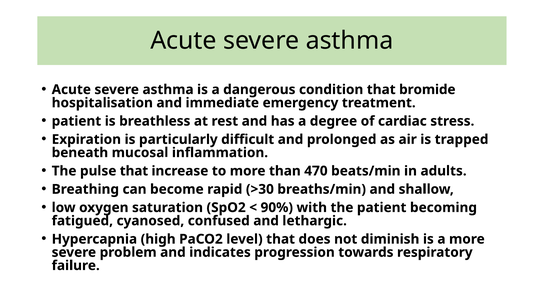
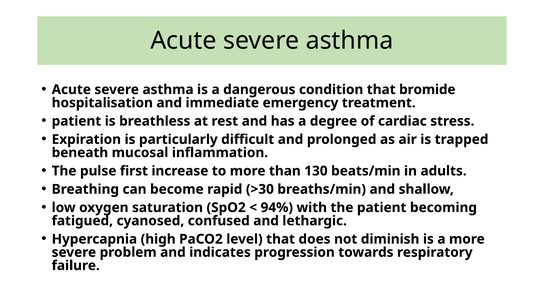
pulse that: that -> first (134, 171)
470: 470 -> 130 (316, 171)
90%: 90% -> 94% (277, 208)
